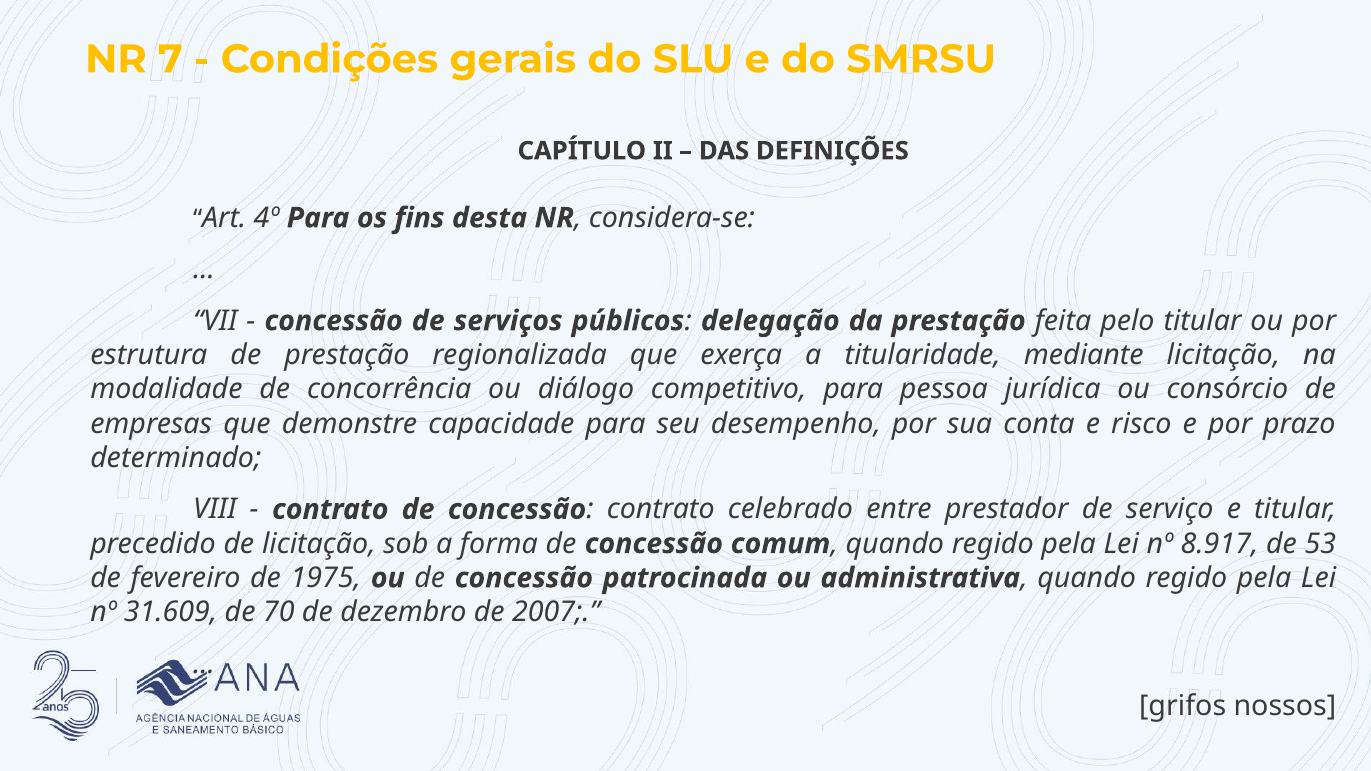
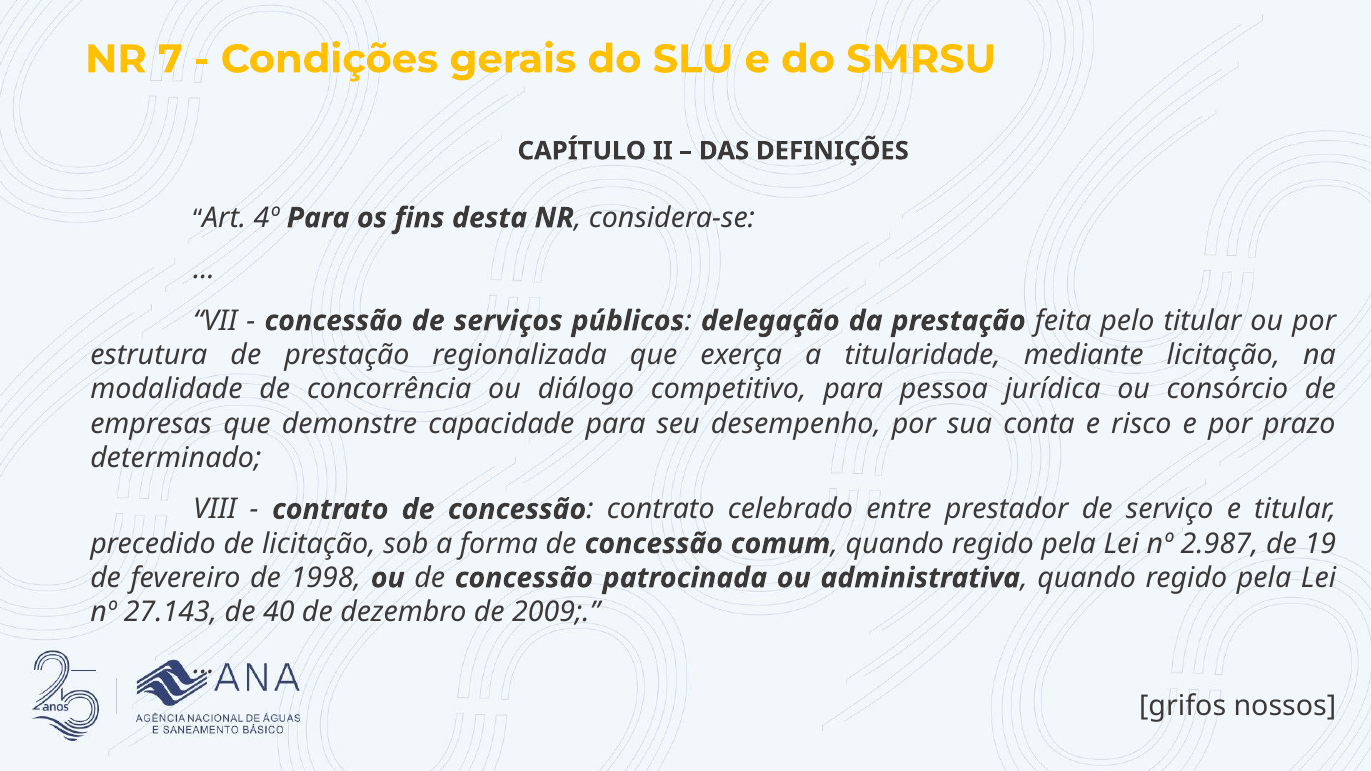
8.917: 8.917 -> 2.987 (1220, 544)
53: 53 -> 19 (1320, 544)
1975: 1975 -> 1998 (326, 578)
31.609: 31.609 -> 27.143 (171, 612)
70: 70 -> 40 (279, 612)
2007: 2007 -> 2009 (556, 612)
